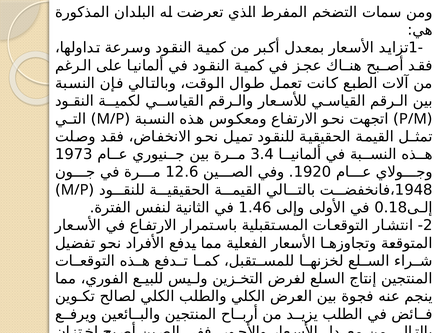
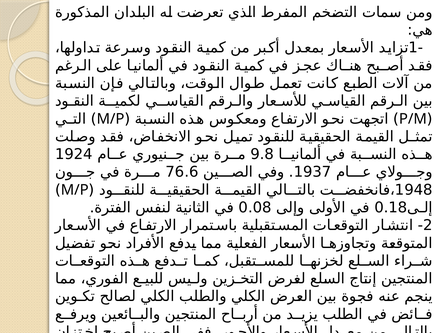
1973: 1973 -> 1924 (74, 154)
3.4: 3.4 -> 9.8 (262, 154)
12.6: 12.6 -> 76.6 (182, 172)
1920: 1920 -> 1937 (312, 172)
1.46: 1.46 -> 0.08 (255, 208)
